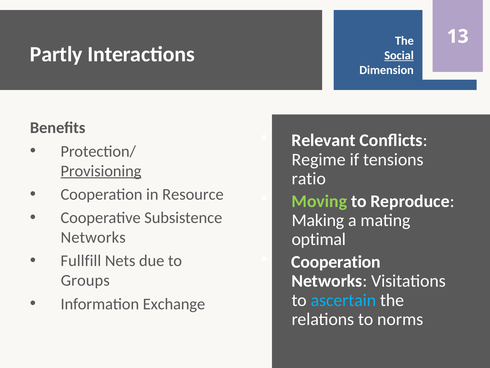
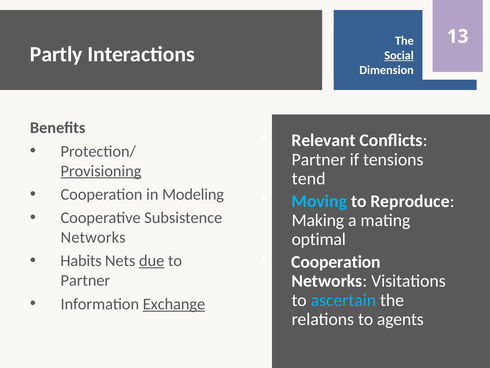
Regime: Regime -> Partner (319, 159)
ratio: ratio -> tend (309, 178)
Resource: Resource -> Modeling (193, 194)
Moving colour: light green -> light blue (319, 201)
Fullfill: Fullfill -> Habits (81, 261)
due underline: none -> present (152, 261)
Groups: Groups -> Partner (85, 280)
Exchange underline: none -> present (174, 304)
norms: norms -> agents (400, 319)
